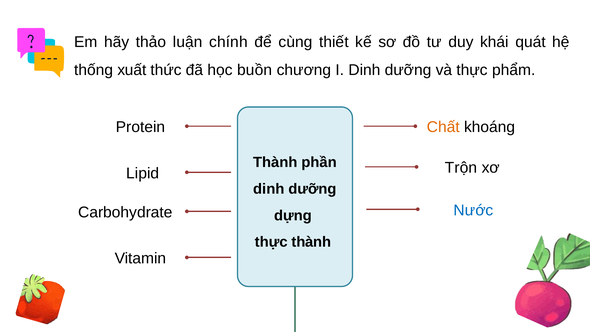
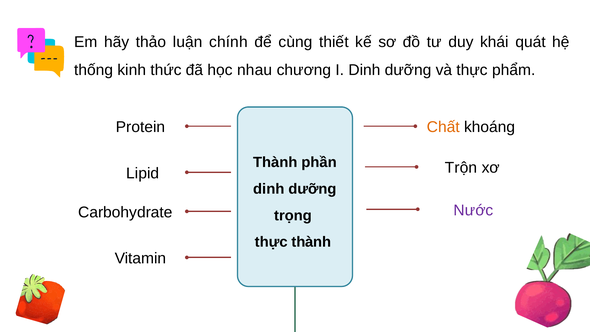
xuất: xuất -> kinh (132, 70)
buồn: buồn -> nhau (255, 70)
Nước colour: blue -> purple (473, 210)
dựng: dựng -> trọng (293, 215)
